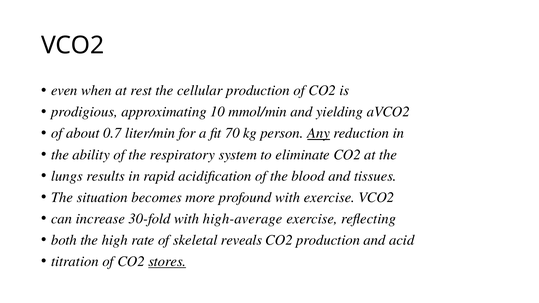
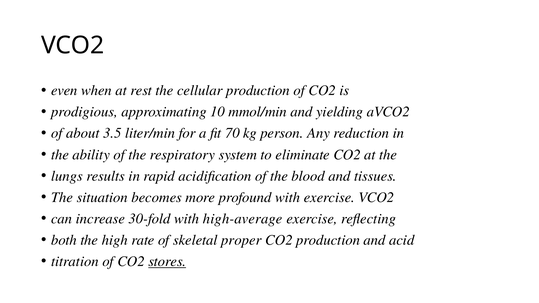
0.7: 0.7 -> 3.5 (112, 133)
Any underline: present -> none (319, 133)
reveals: reveals -> proper (241, 240)
